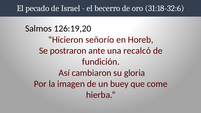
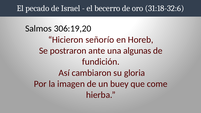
126:19,20: 126:19,20 -> 306:19,20 (73, 29)
recalcó: recalcó -> algunas (137, 51)
